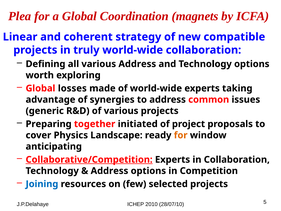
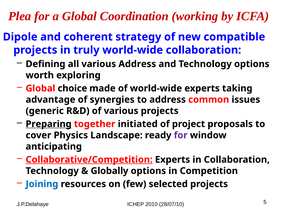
magnets: magnets -> working (195, 16)
Linear: Linear -> Dipole (20, 37)
losses: losses -> choice (72, 88)
Preparing underline: none -> present (49, 124)
for colour: orange -> purple (181, 135)
Address: Address -> Globally (109, 171)
